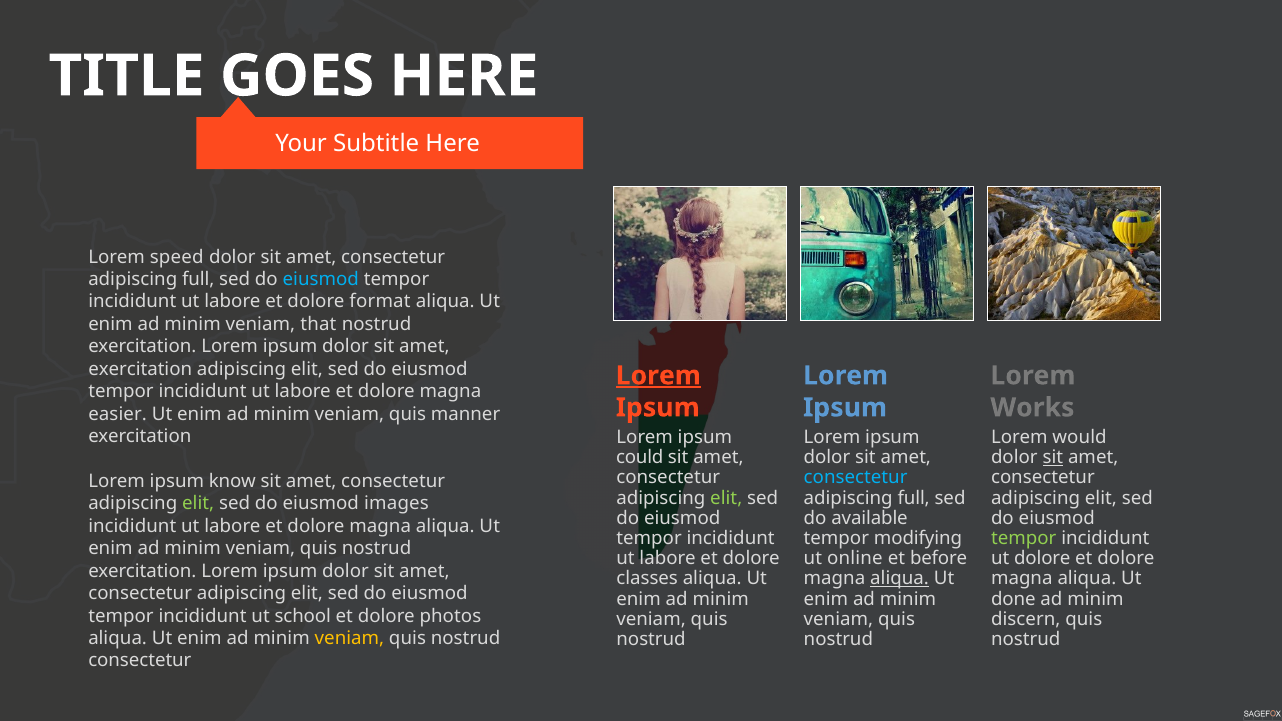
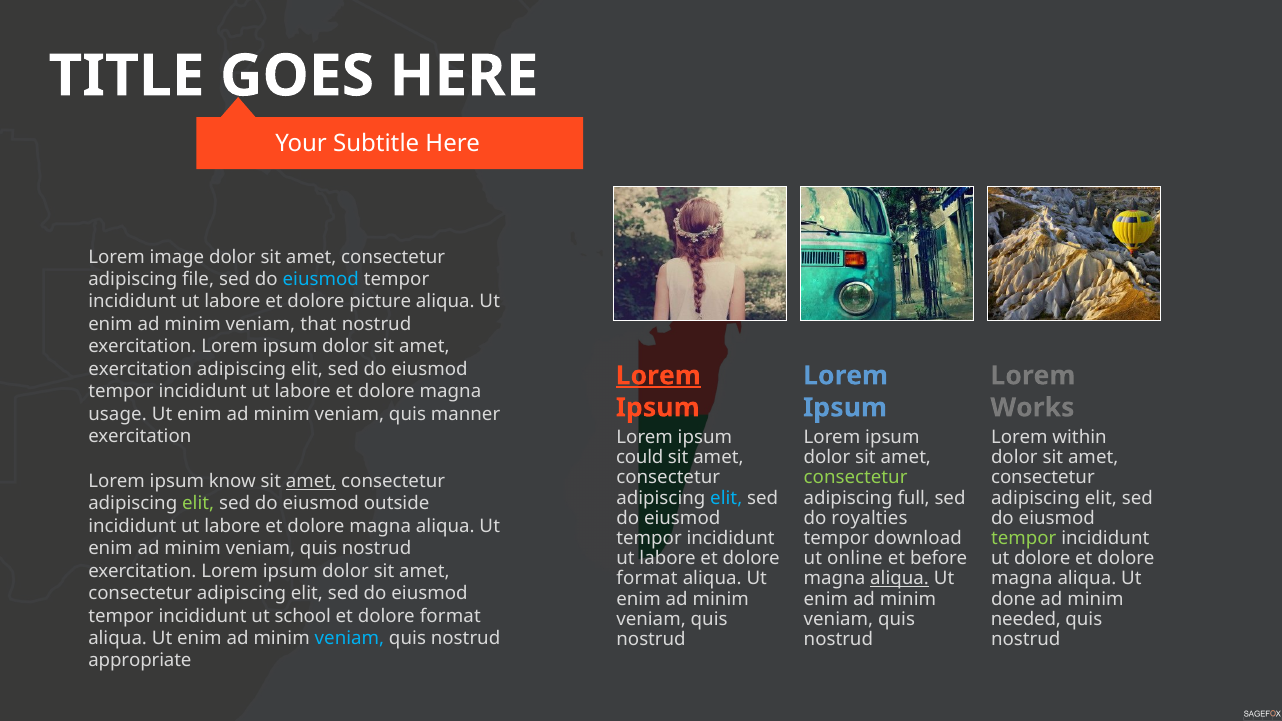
speed: speed -> image (177, 257)
full: full -> file (198, 279)
format: format -> picture (380, 302)
easier: easier -> usage (118, 414)
would: would -> within (1080, 437)
sit underline: present -> none (1053, 458)
consectetur colour: light blue -> light green (856, 478)
amet underline: none -> present (311, 481)
elit colour: light green -> light blue (726, 498)
images: images -> outside (397, 504)
available: available -> royalties (869, 518)
modifying: modifying -> download (918, 538)
classes: classes -> format (647, 579)
photos: photos -> format (450, 616)
discern: discern -> needed (1026, 619)
veniam colour: yellow -> light blue (349, 638)
consectetur: consectetur -> appropriate (140, 661)
